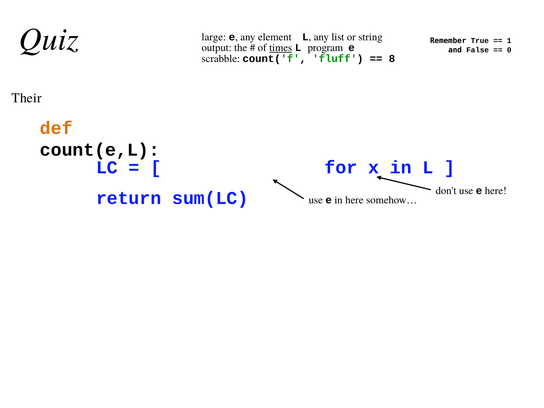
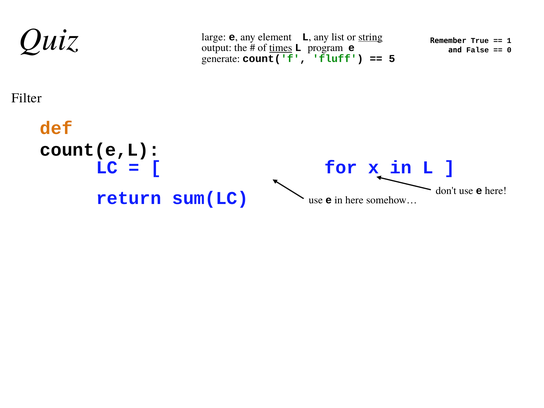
string underline: none -> present (370, 37)
scrabble: scrabble -> generate (221, 59)
8: 8 -> 5 (392, 59)
Their: Their -> Filter (27, 98)
